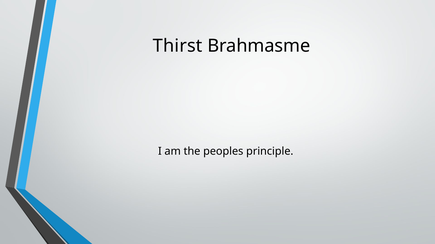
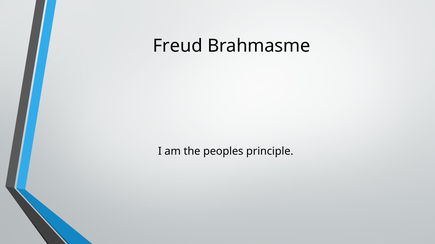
Thirst: Thirst -> Freud (178, 46)
